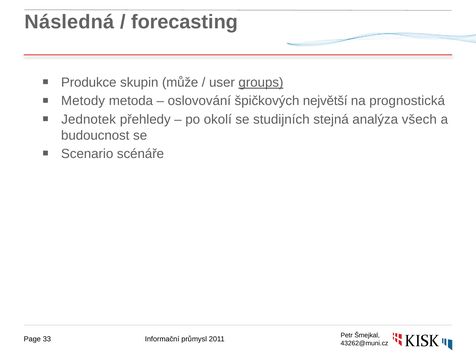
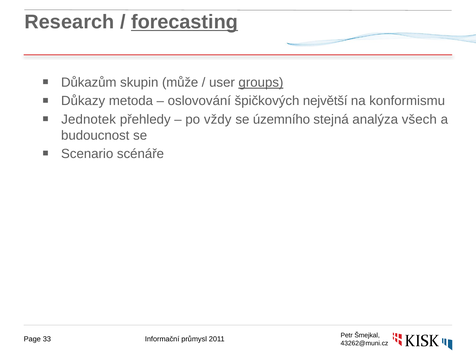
Následná: Následná -> Research (69, 22)
forecasting underline: none -> present (184, 22)
Produkce: Produkce -> Důkazům (89, 82)
Metody: Metody -> Důkazy (83, 101)
prognostická: prognostická -> konformismu (407, 101)
okolí: okolí -> vždy (218, 119)
studijních: studijních -> územního (281, 119)
